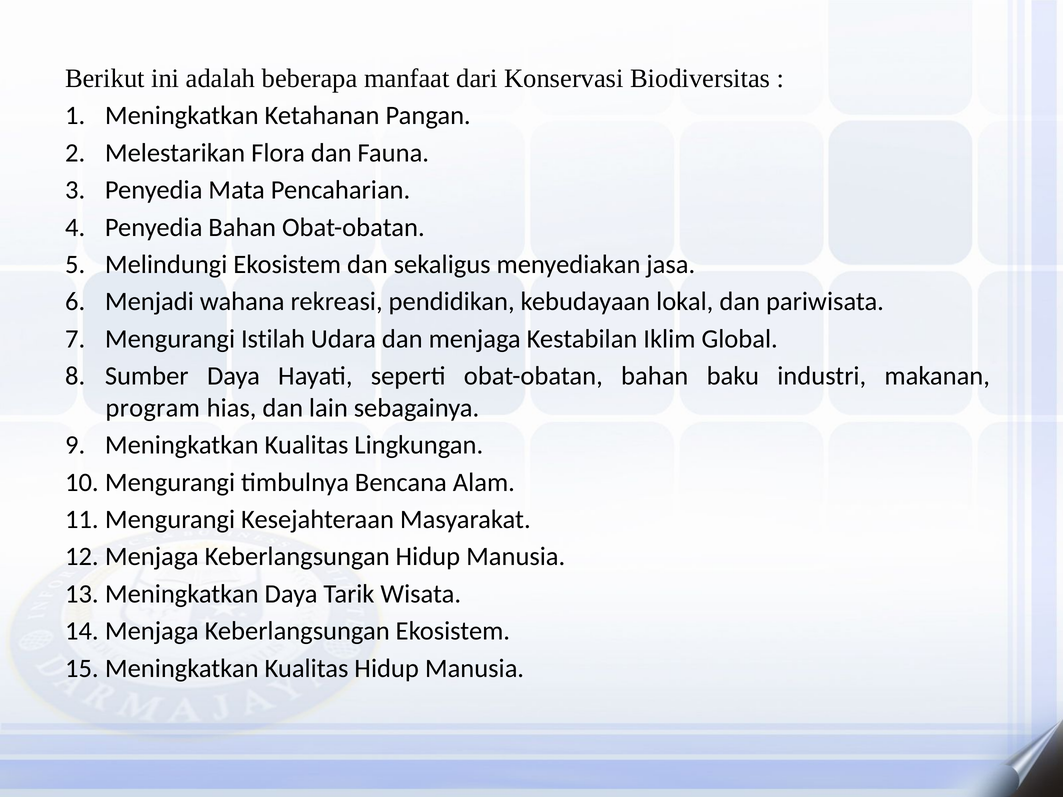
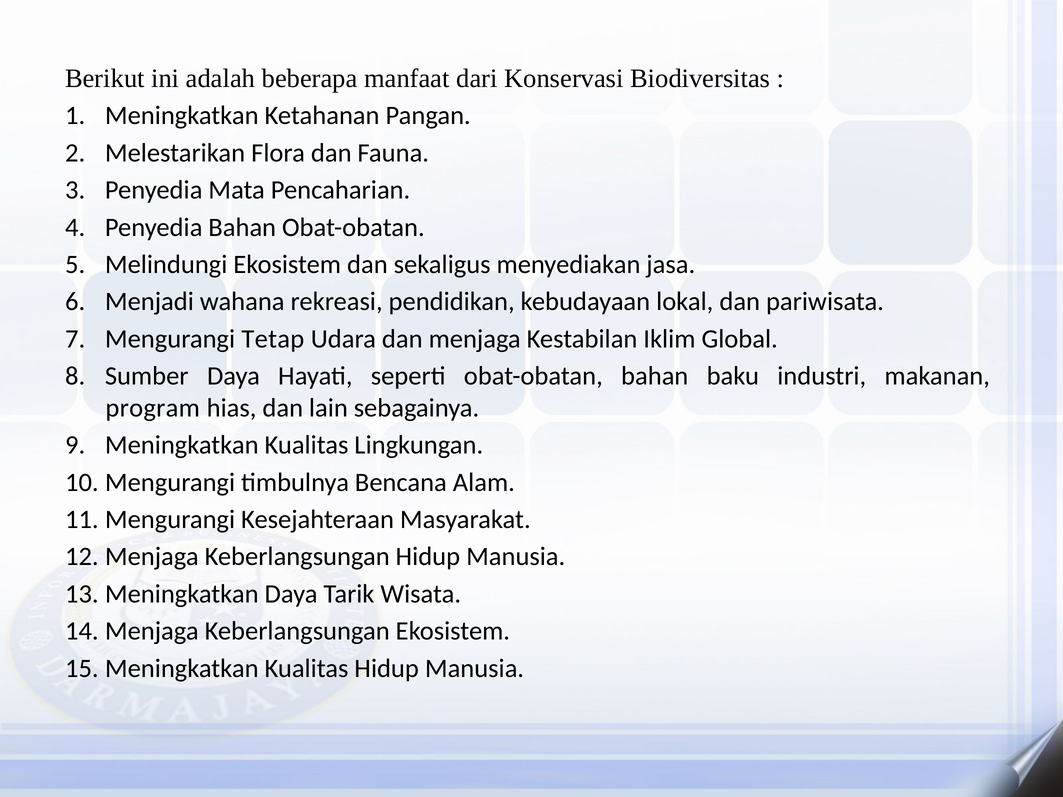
Istilah: Istilah -> Tetap (273, 339)
